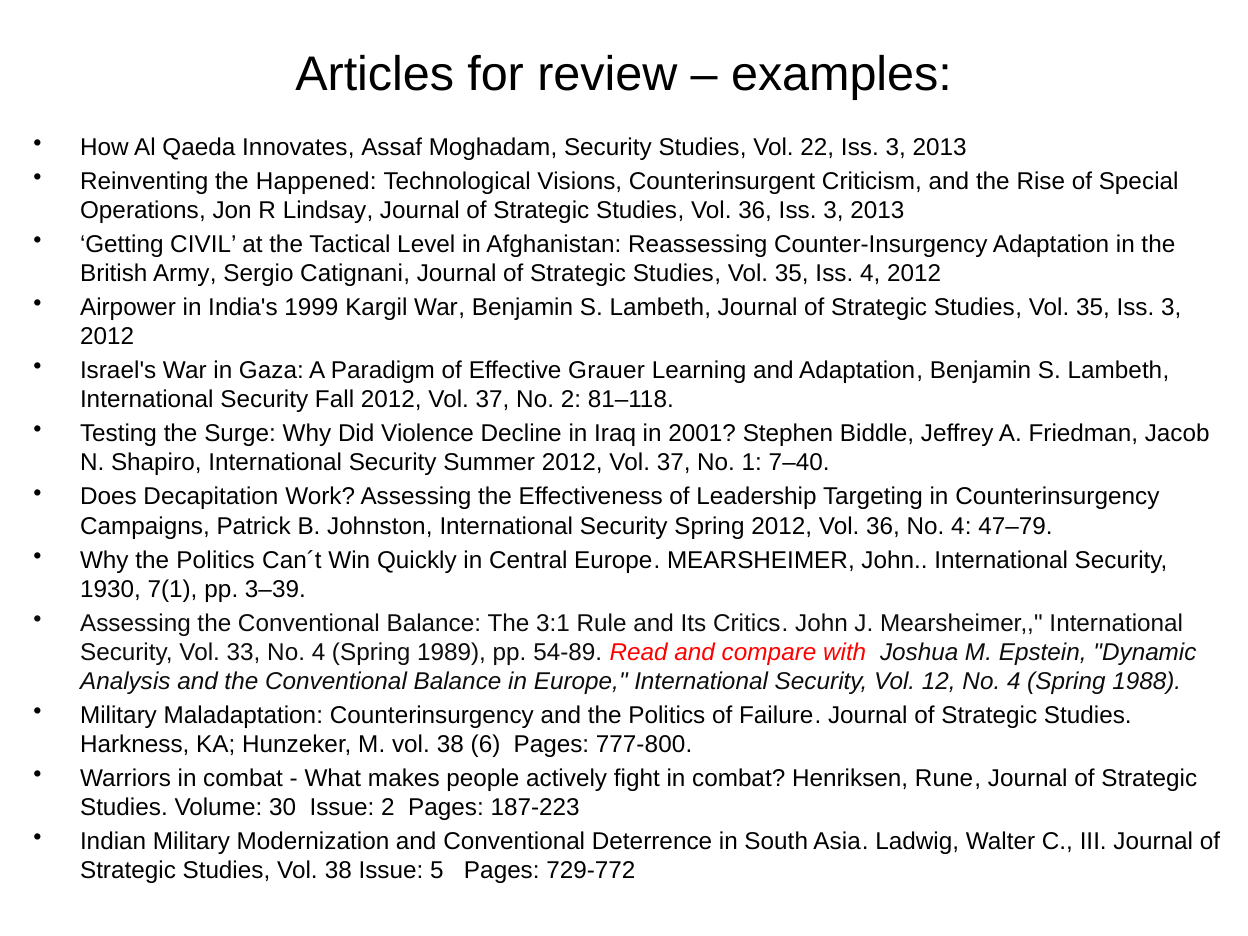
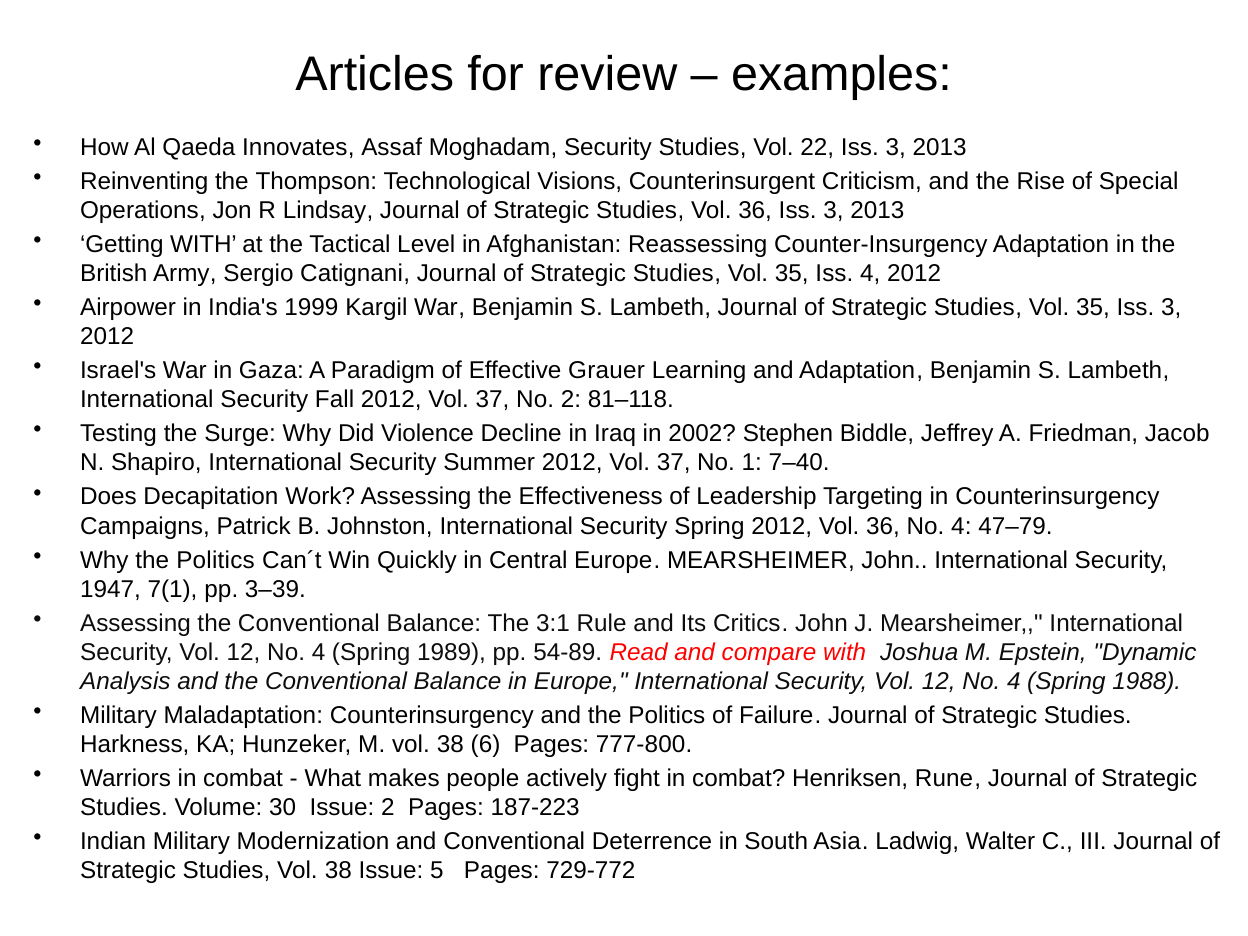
Happened: Happened -> Thompson (316, 181)
Getting CIVIL: CIVIL -> WITH (203, 244)
2001: 2001 -> 2002 (702, 434)
1930: 1930 -> 1947 (110, 589)
33: 33 -> 12 (244, 652)
